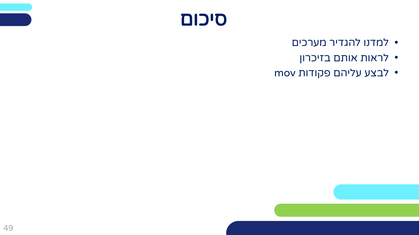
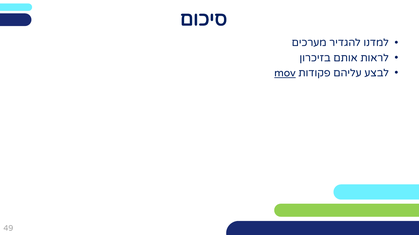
mov underline: none -> present (285, 73)
